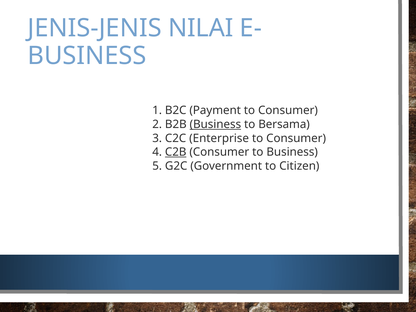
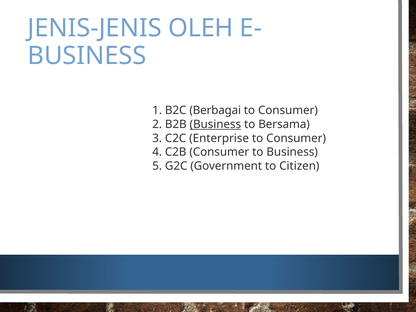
NILAI: NILAI -> OLEH (201, 28)
Payment: Payment -> Berbagai (215, 110)
C2B underline: present -> none (176, 152)
